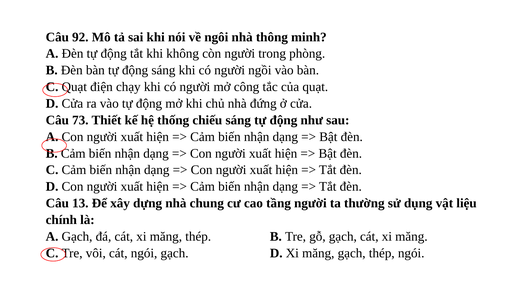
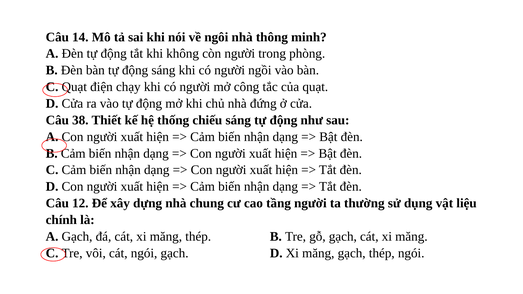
92: 92 -> 14 (80, 37)
73: 73 -> 38 (80, 120)
13: 13 -> 12 (80, 203)
